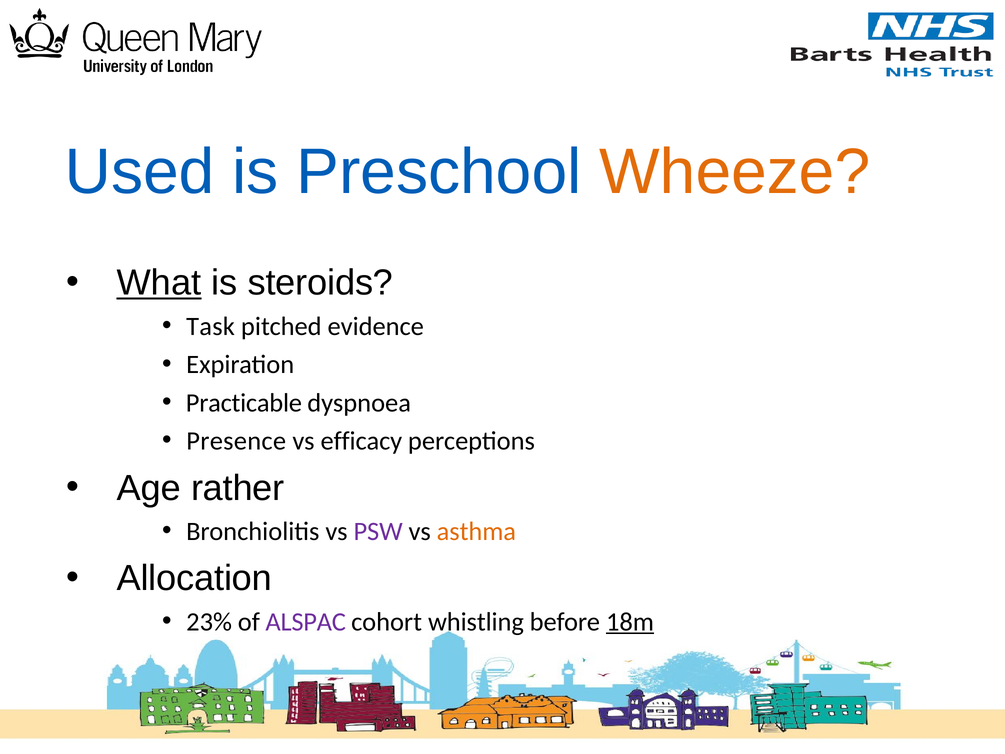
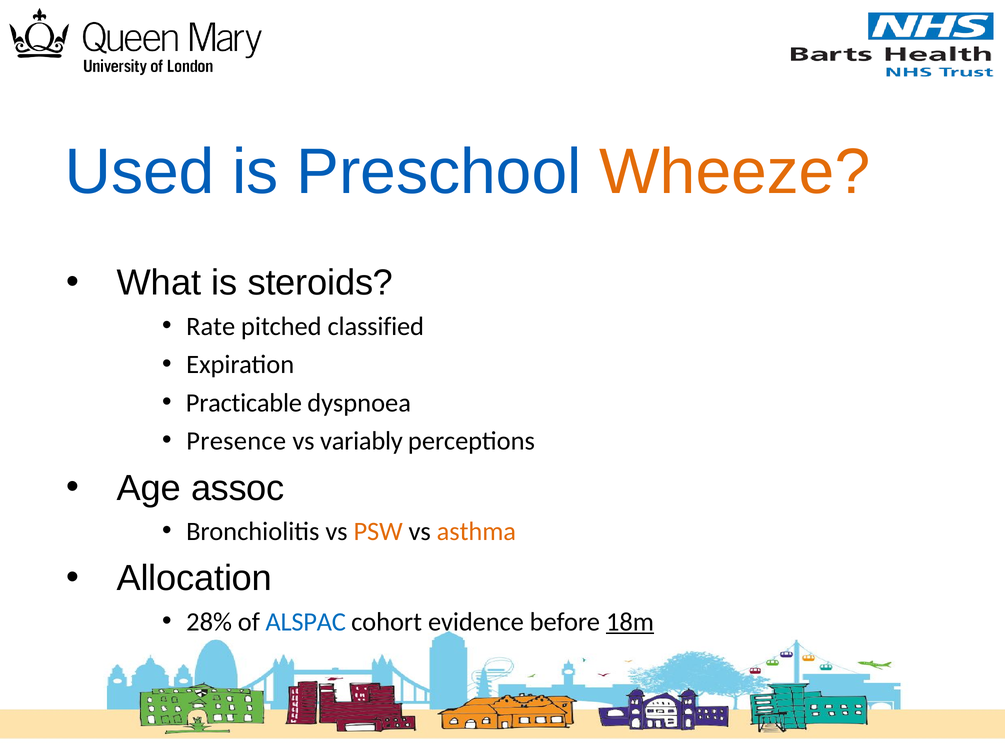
What underline: present -> none (159, 283)
Task: Task -> Rate (211, 326)
evidence: evidence -> classified (376, 326)
efficacy: efficacy -> variably (361, 441)
rather: rather -> assoc (238, 488)
PSW colour: purple -> orange (378, 531)
23%: 23% -> 28% (209, 622)
ALSPAC colour: purple -> blue (306, 622)
whistling: whistling -> evidence (476, 622)
